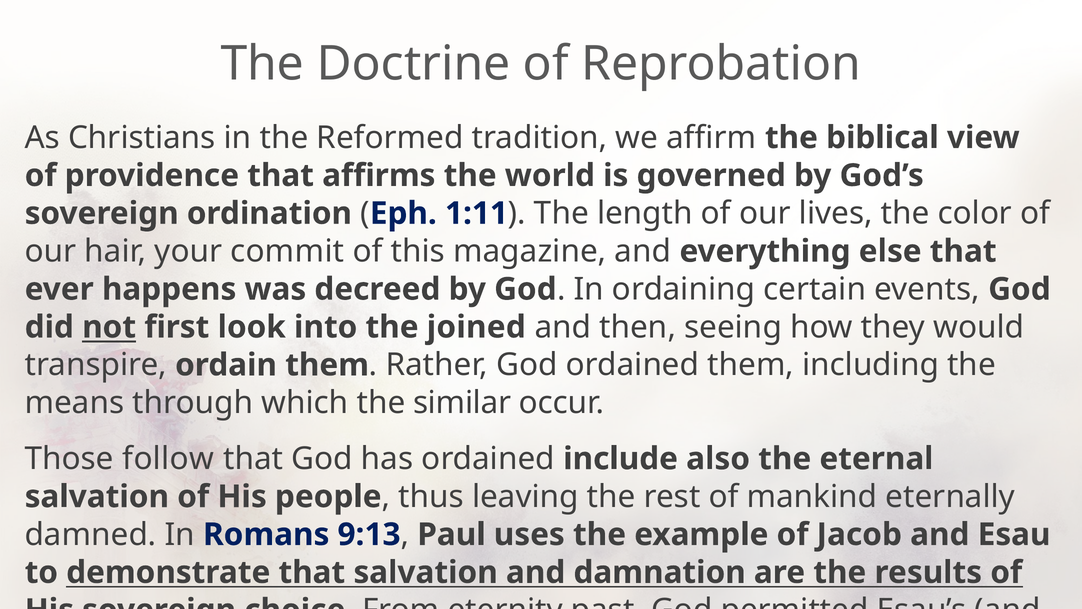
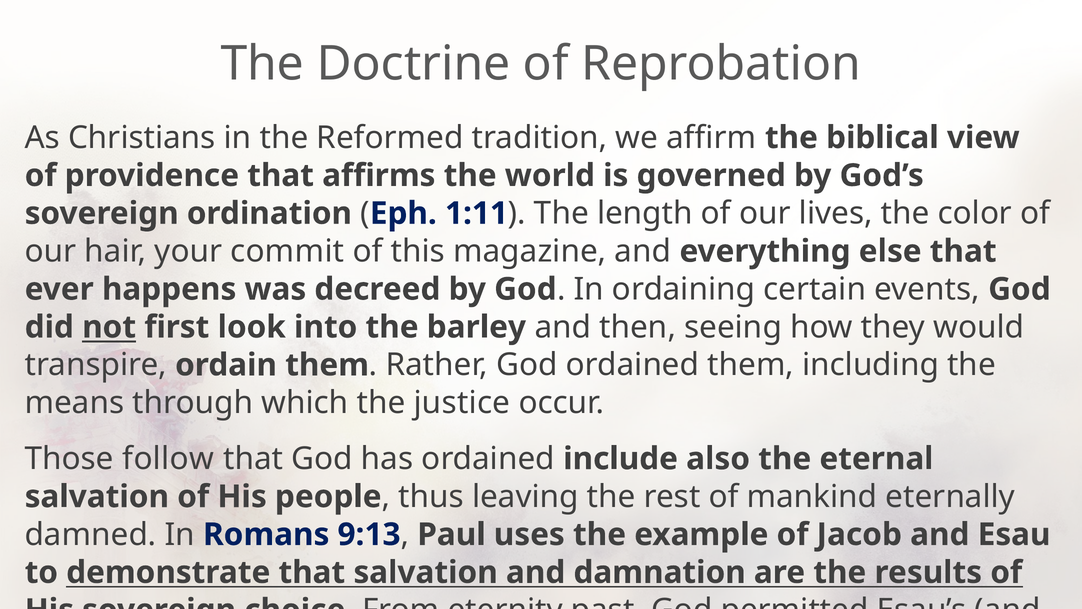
joined: joined -> barley (476, 327)
similar: similar -> justice (462, 403)
